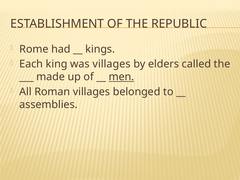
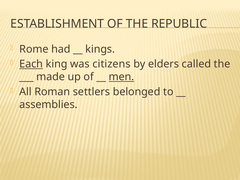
Each underline: none -> present (31, 64)
was villages: villages -> citizens (112, 64)
Roman villages: villages -> settlers (91, 92)
